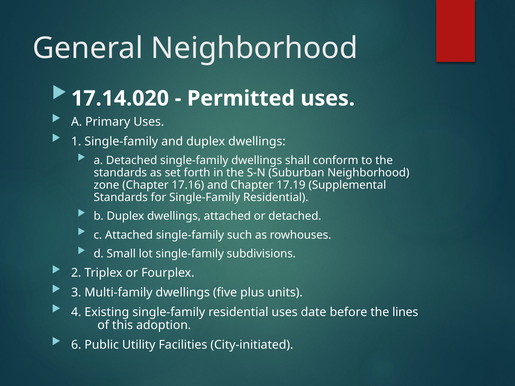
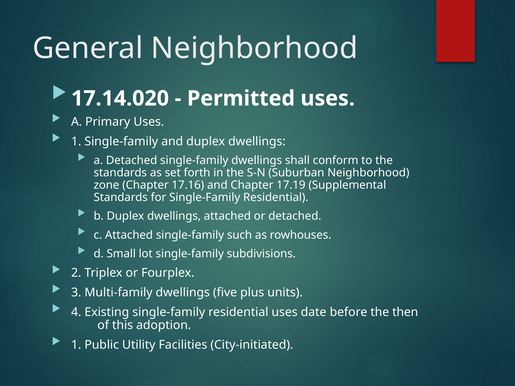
lines: lines -> then (405, 312)
6: 6 -> 1 (76, 345)
